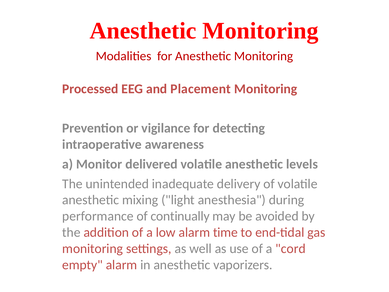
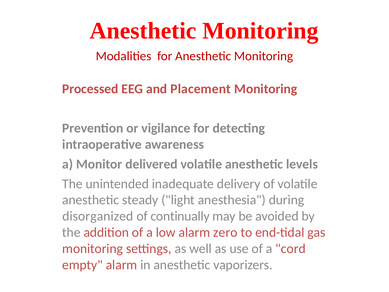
mixing: mixing -> steady (140, 200)
performance: performance -> disorganized (98, 216)
time: time -> zero (225, 232)
